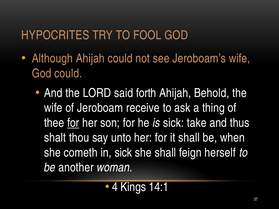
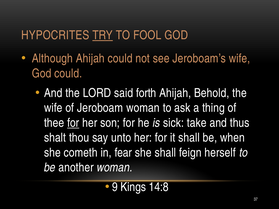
TRY underline: none -> present (103, 35)
Jeroboam receive: receive -> woman (143, 108)
in sick: sick -> fear (123, 153)
4: 4 -> 9 (115, 187)
14:1: 14:1 -> 14:8 (159, 187)
